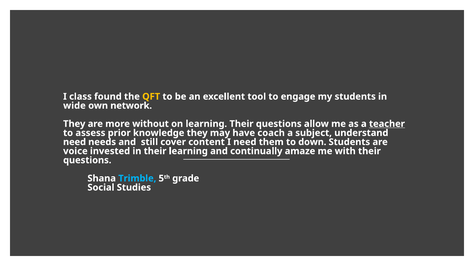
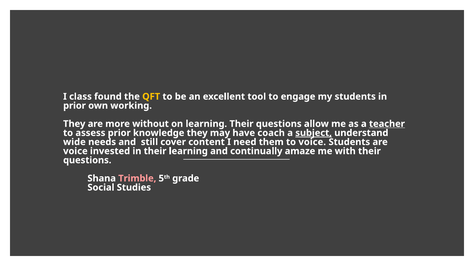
wide: wide -> prior (74, 106)
network: network -> working (131, 106)
subject underline: none -> present (314, 133)
need: need -> wide (74, 142)
to down: down -> voice (312, 142)
Trimble colour: light blue -> pink (137, 178)
